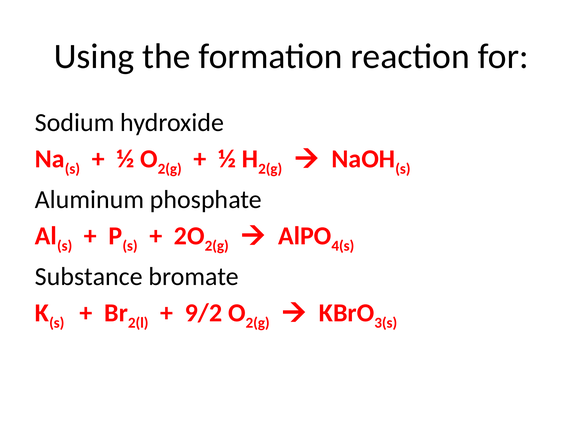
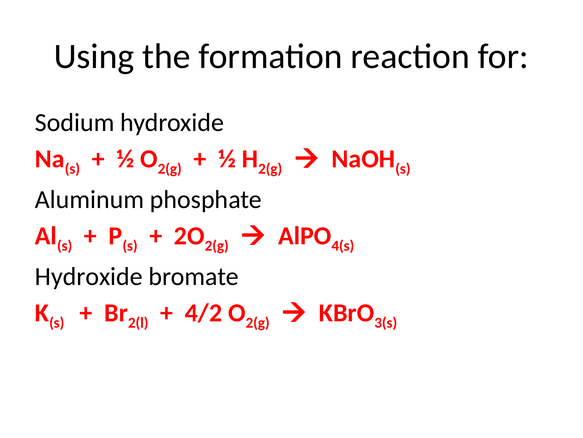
Substance: Substance -> Hydroxide (89, 276)
9/2: 9/2 -> 4/2 (203, 312)
